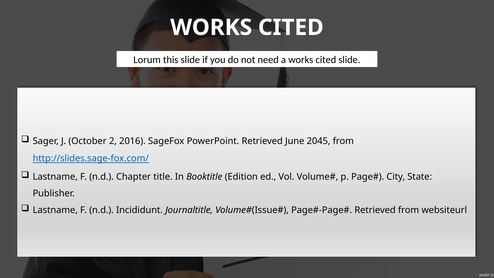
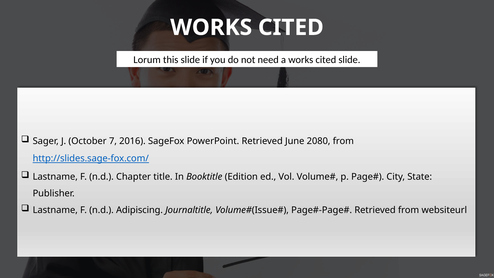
2: 2 -> 7 (113, 141)
2045: 2045 -> 2080 (319, 141)
Incididunt: Incididunt -> Adipiscing (139, 210)
